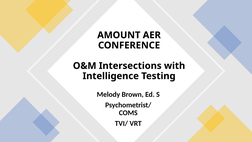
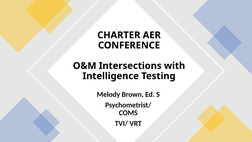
AMOUNT: AMOUNT -> CHARTER (119, 35)
